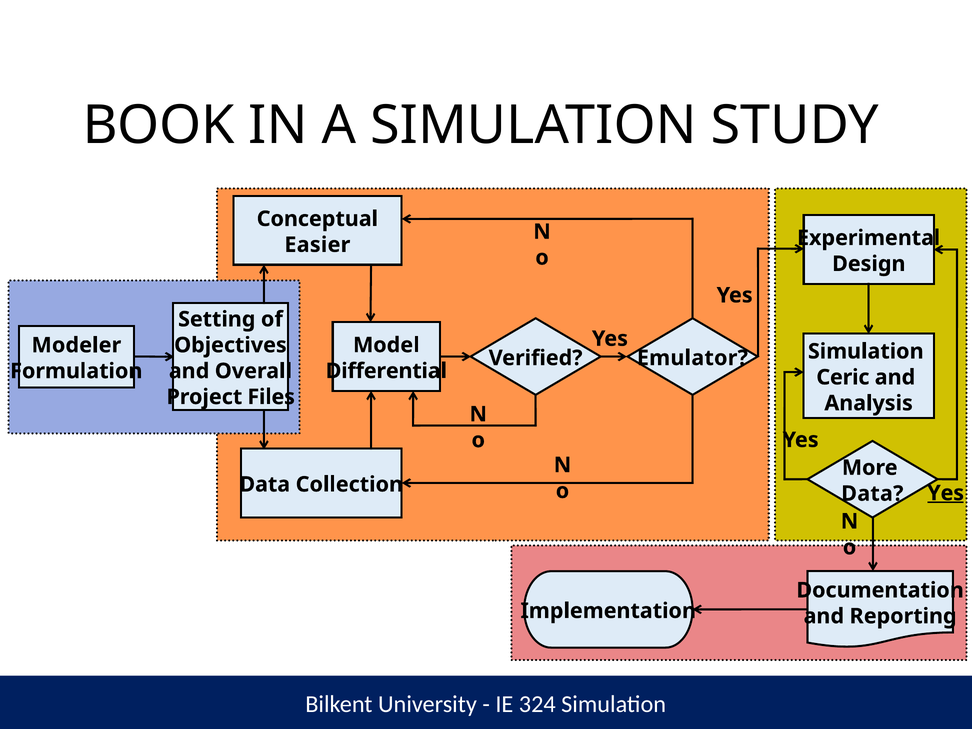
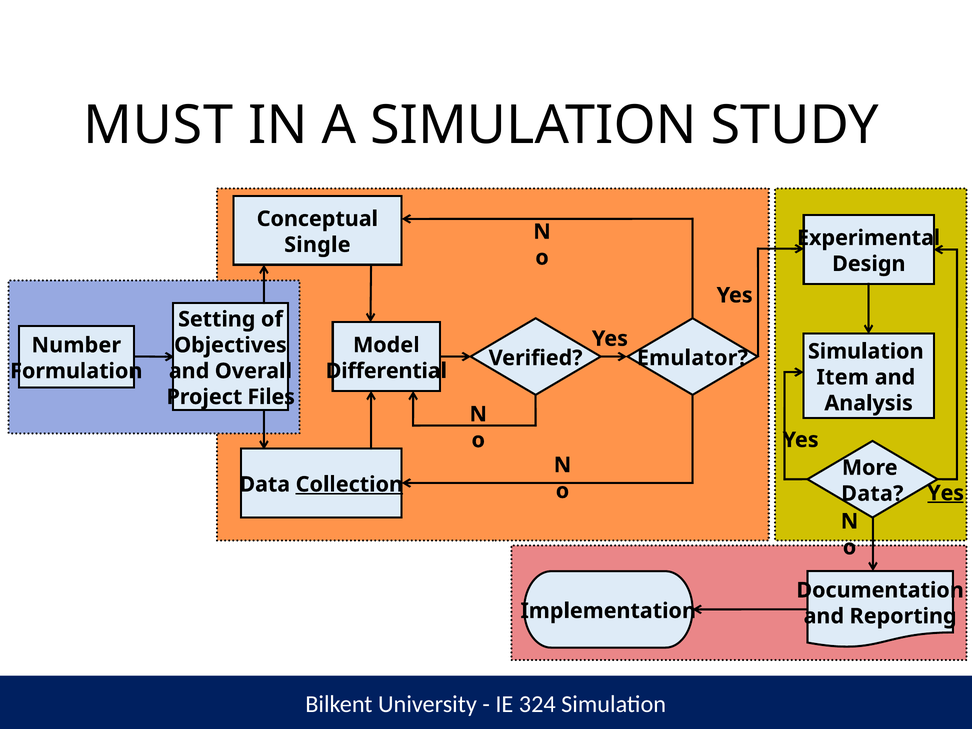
BOOK: BOOK -> MUST (158, 125)
Easier: Easier -> Single (317, 245)
Modeler: Modeler -> Number (76, 345)
Ceric: Ceric -> Item (843, 377)
Collection underline: none -> present (349, 484)
